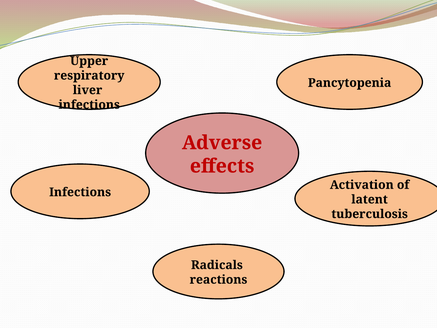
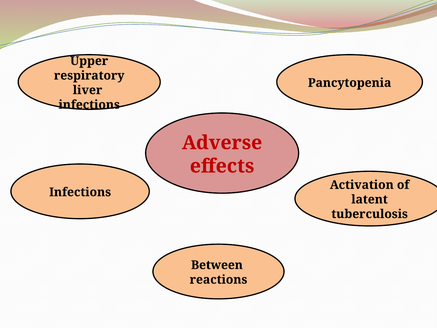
Radicals: Radicals -> Between (217, 265)
